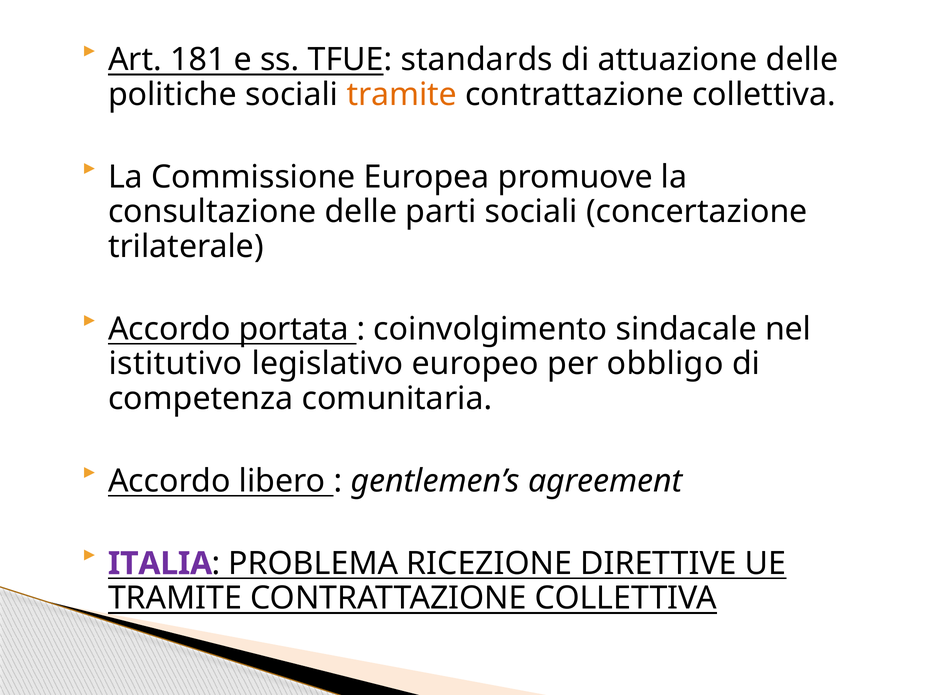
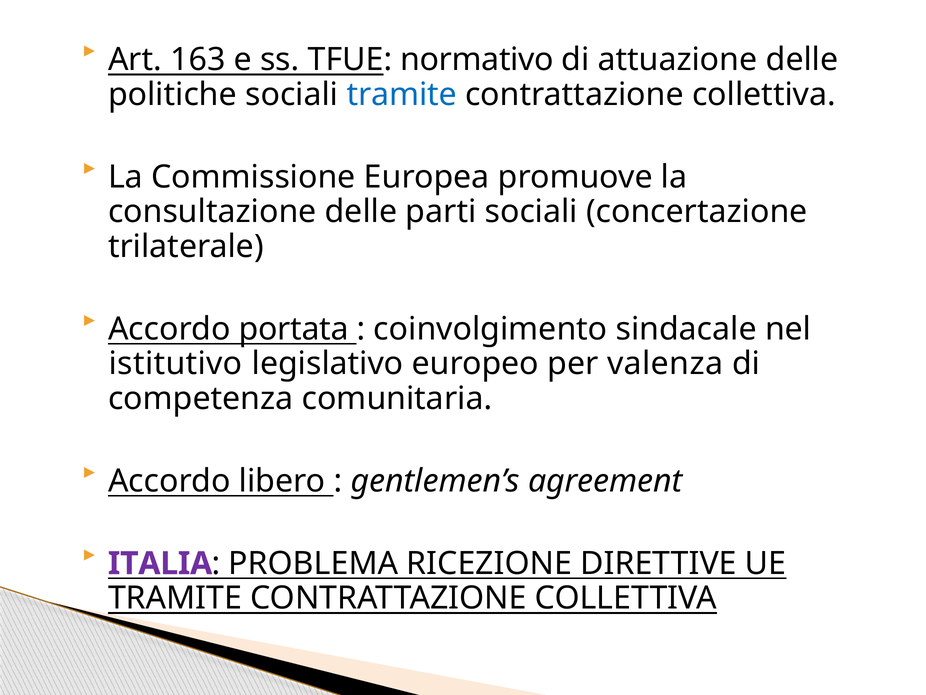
181: 181 -> 163 (198, 60)
standards: standards -> normativo (477, 60)
tramite colour: orange -> blue (402, 94)
obbligo: obbligo -> valenza (665, 364)
